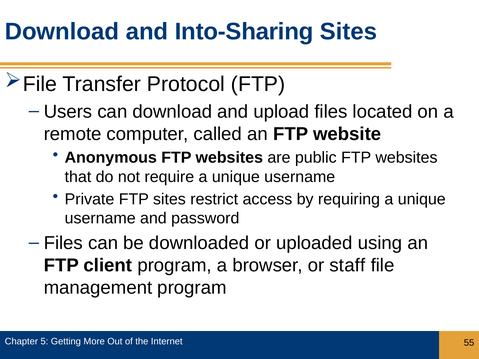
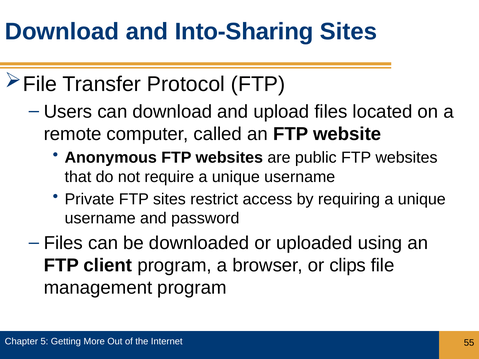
staff: staff -> clips (348, 265)
